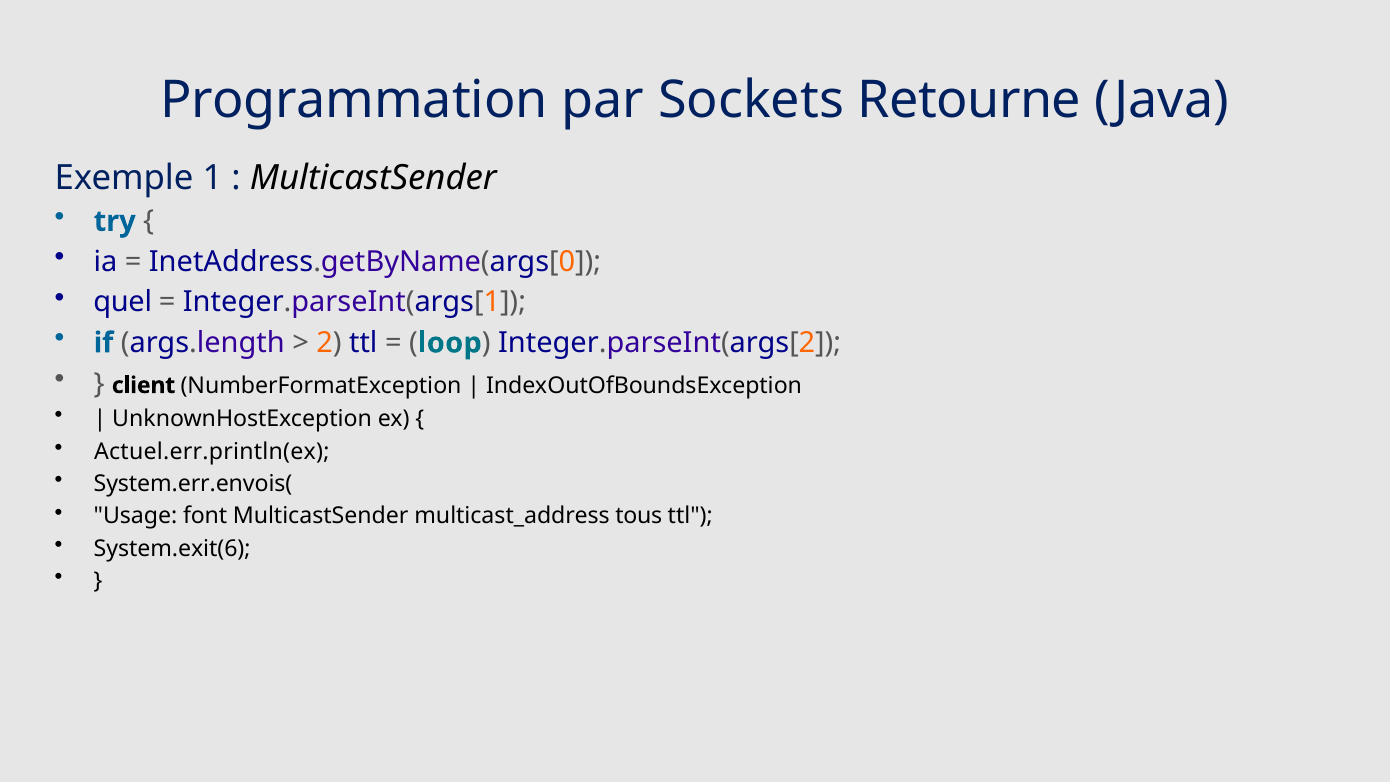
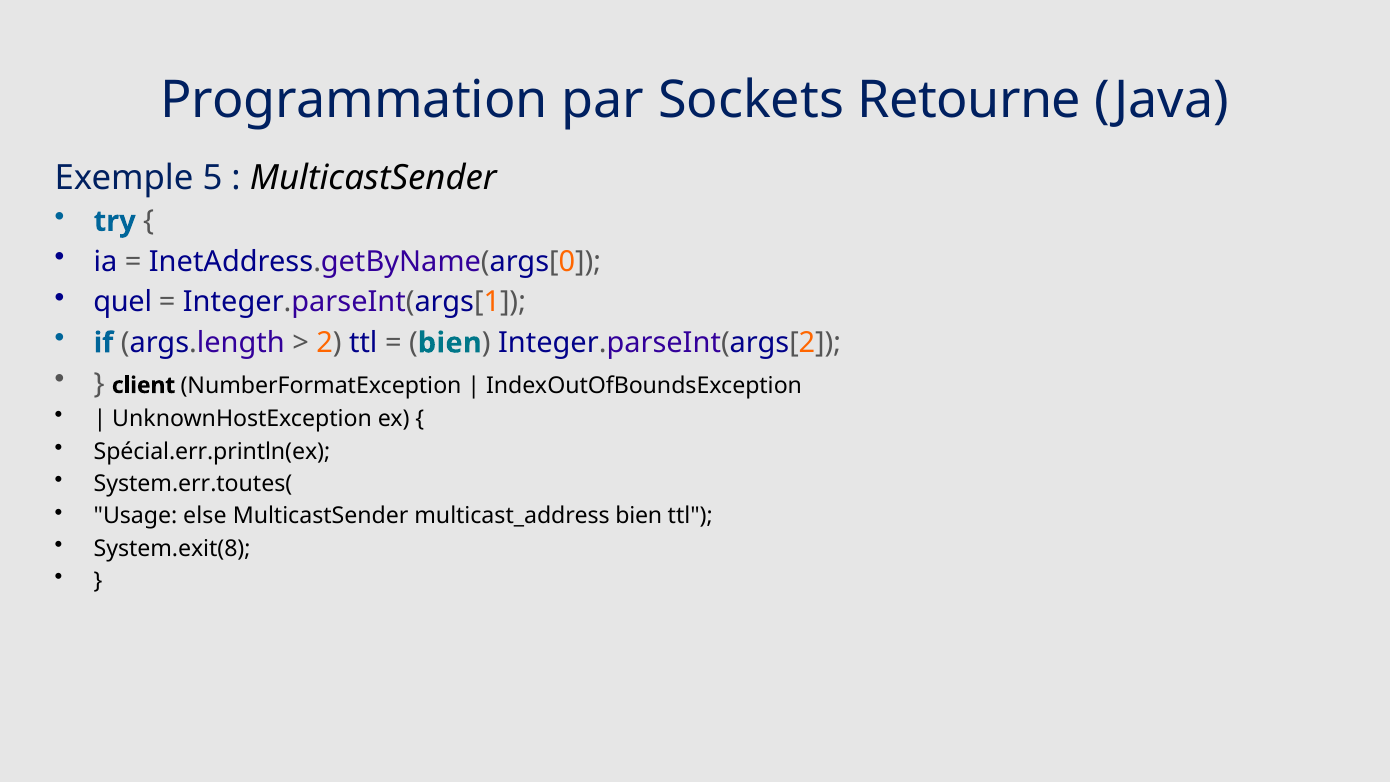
1: 1 -> 5 (213, 178)
loop: loop -> bien (450, 343)
Actuel.err.println(ex: Actuel.err.println(ex -> Spécial.err.println(ex (212, 451)
System.err.envois(: System.err.envois( -> System.err.toutes( (193, 484)
font: font -> else (205, 516)
multicast_address tous: tous -> bien (639, 516)
System.exit(6: System.exit(6 -> System.exit(8 (172, 549)
